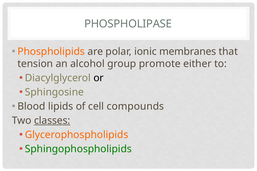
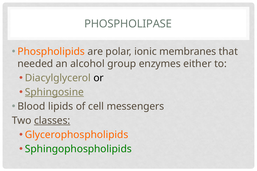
tension: tension -> needed (35, 64)
promote: promote -> enzymes (160, 64)
Sphingosine underline: none -> present (54, 92)
compounds: compounds -> messengers (135, 107)
